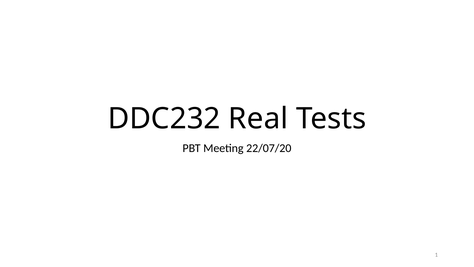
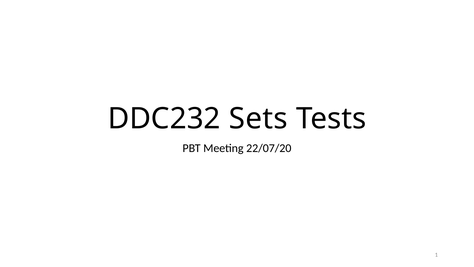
Real: Real -> Sets (258, 118)
